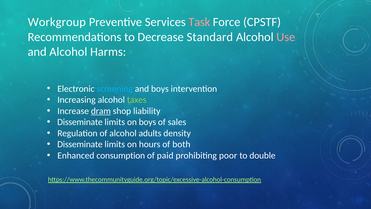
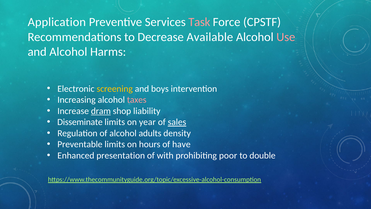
Workgroup: Workgroup -> Application (57, 22)
Standard: Standard -> Available (210, 37)
screening colour: light blue -> yellow (115, 89)
taxes colour: light green -> pink (137, 100)
on boys: boys -> year (147, 122)
sales underline: none -> present (177, 122)
Disseminate: Disseminate -> Preventable (80, 144)
both: both -> have (181, 144)
consumption: consumption -> presentation (121, 155)
paid: paid -> with (165, 155)
